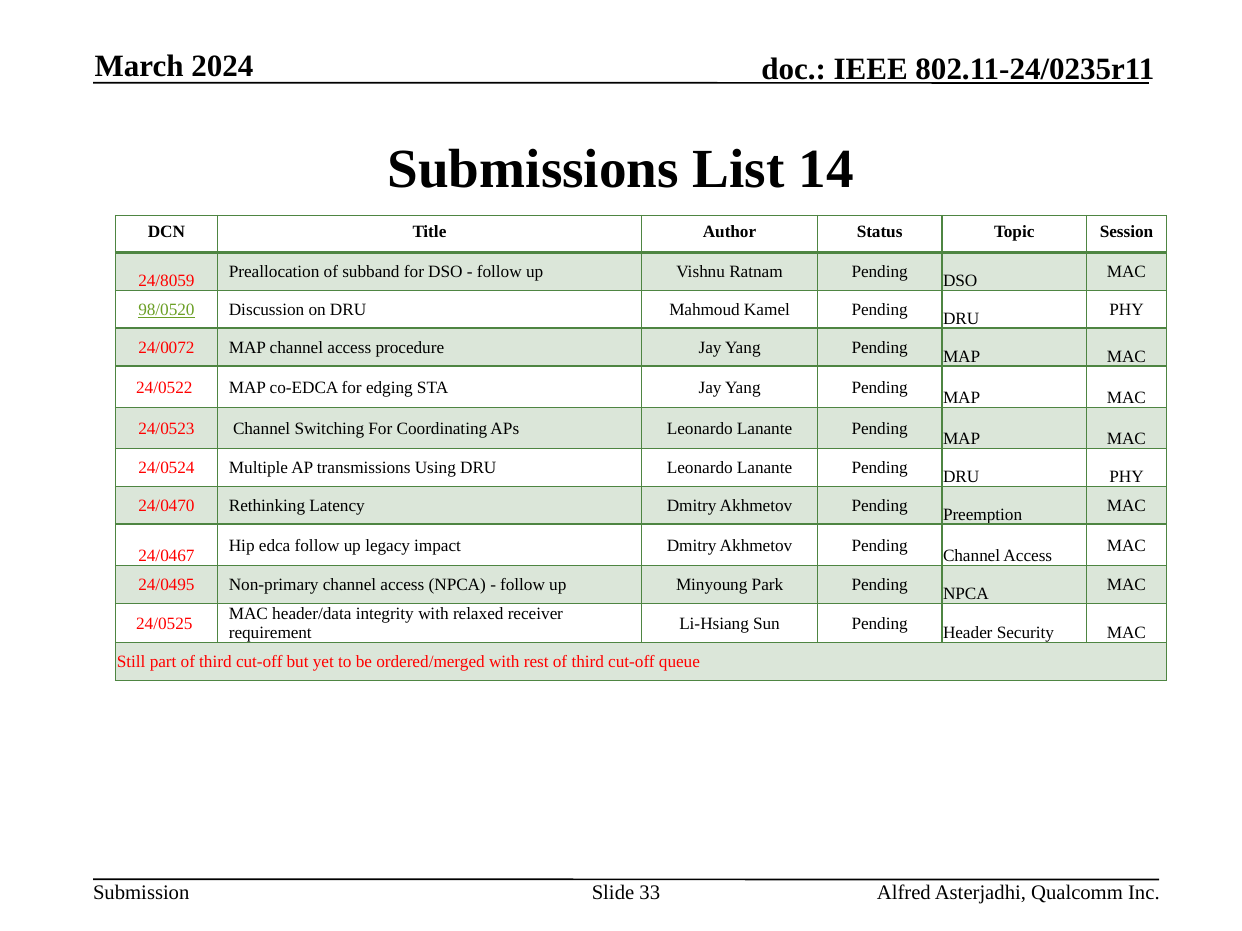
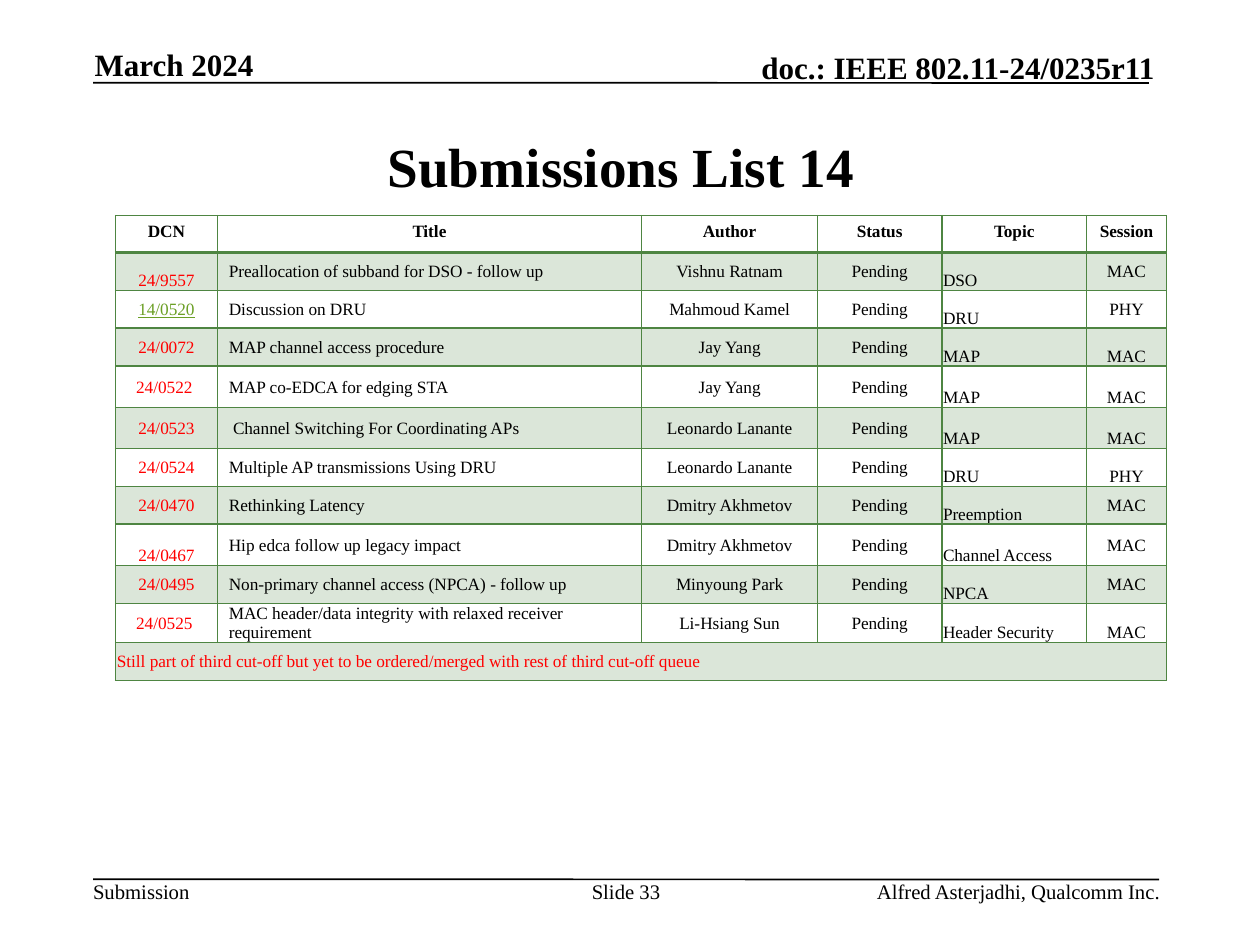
24/8059: 24/8059 -> 24/9557 (166, 281)
98/0520: 98/0520 -> 14/0520 (166, 310)
